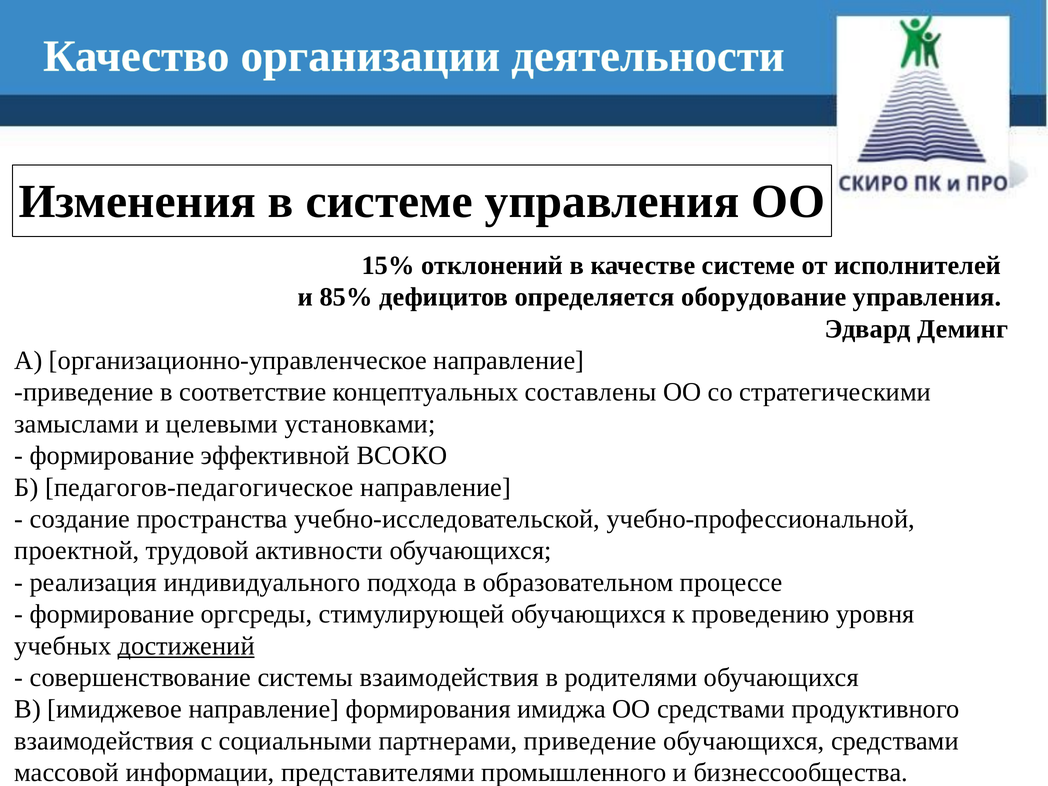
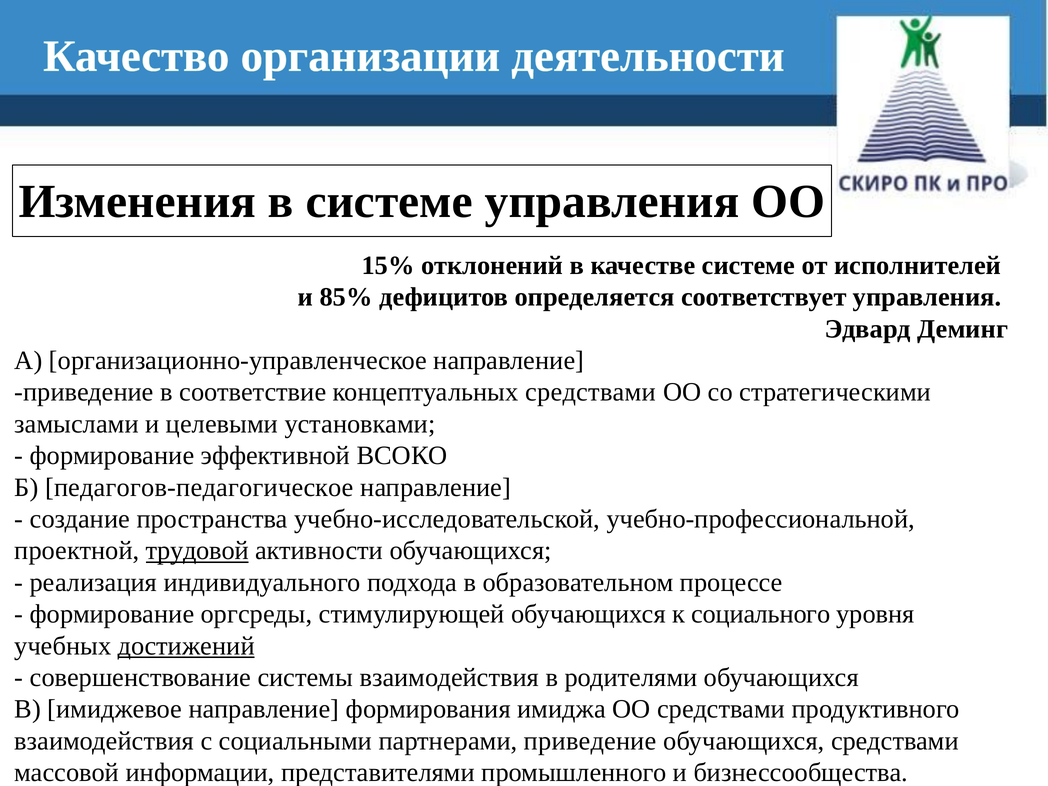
оборудование: оборудование -> соответствует (764, 297)
концептуальных составлены: составлены -> средствами (591, 392)
трудовой underline: none -> present (197, 551)
проведению: проведению -> социального (761, 614)
